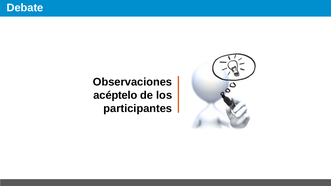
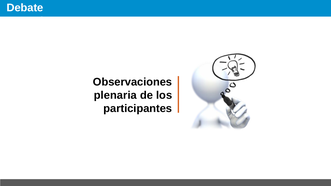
acéptelo: acéptelo -> plenaria (115, 95)
